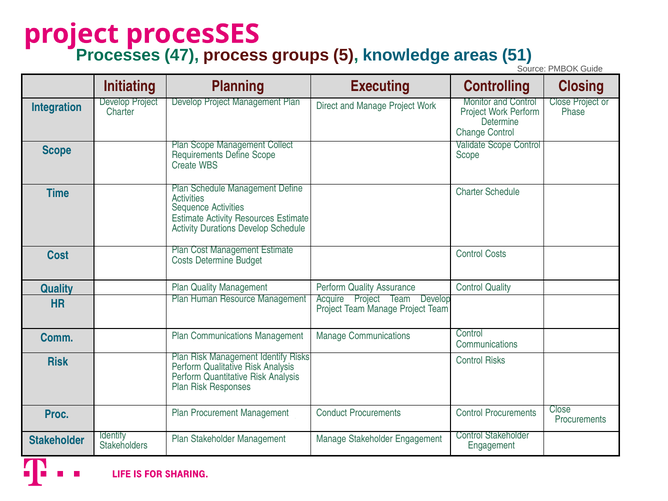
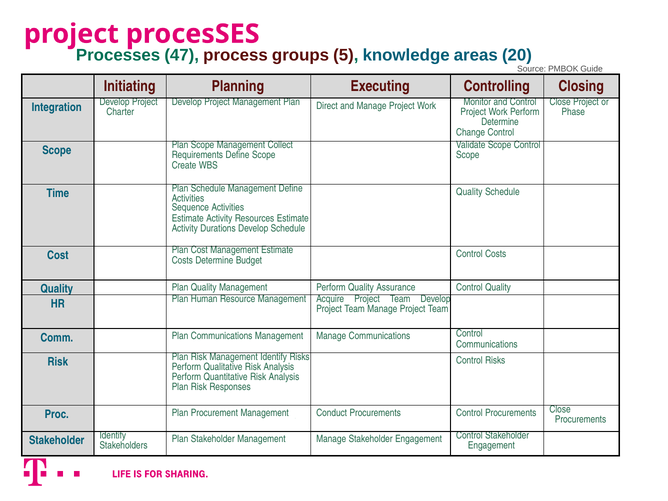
51: 51 -> 20 (517, 55)
Charter: Charter -> Quality (469, 192)
